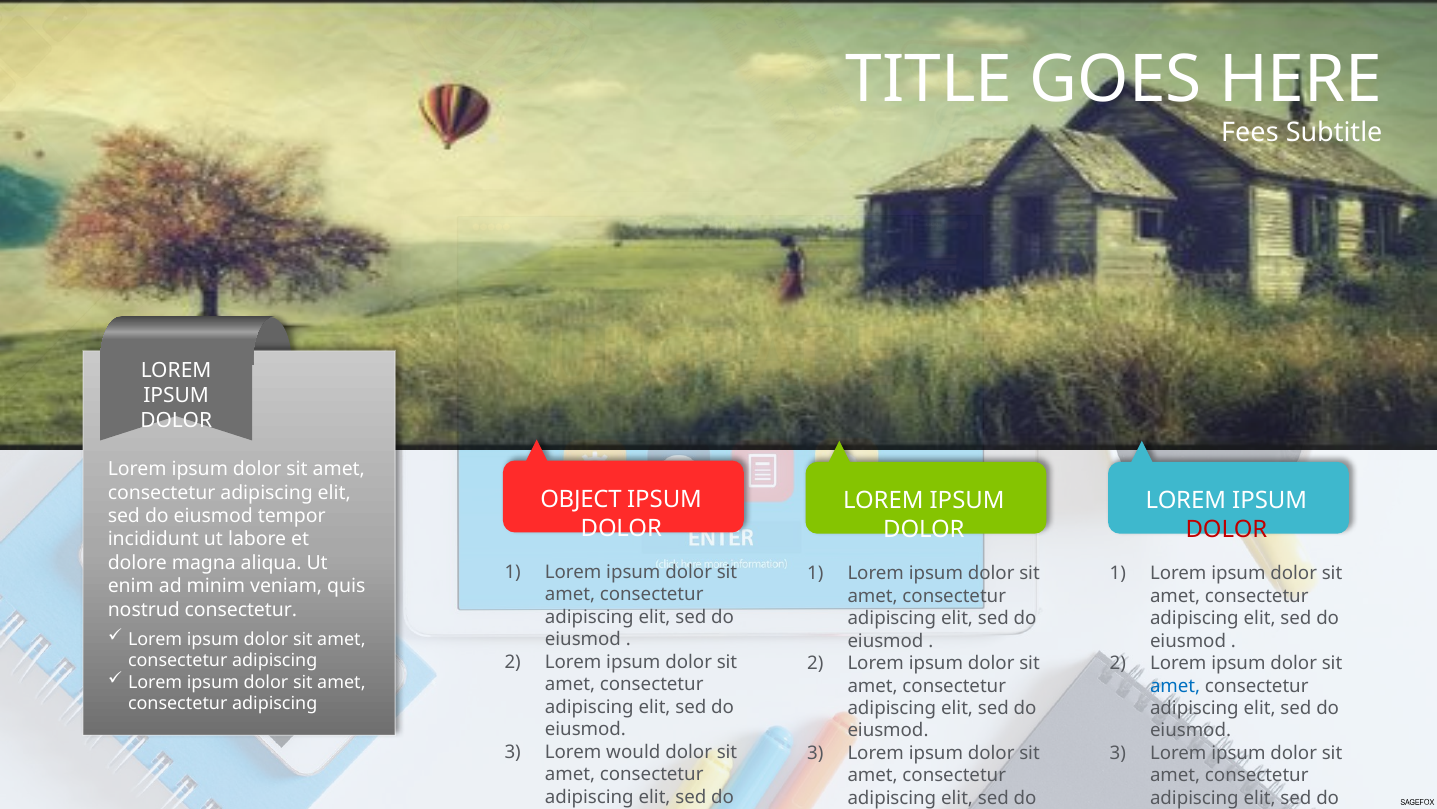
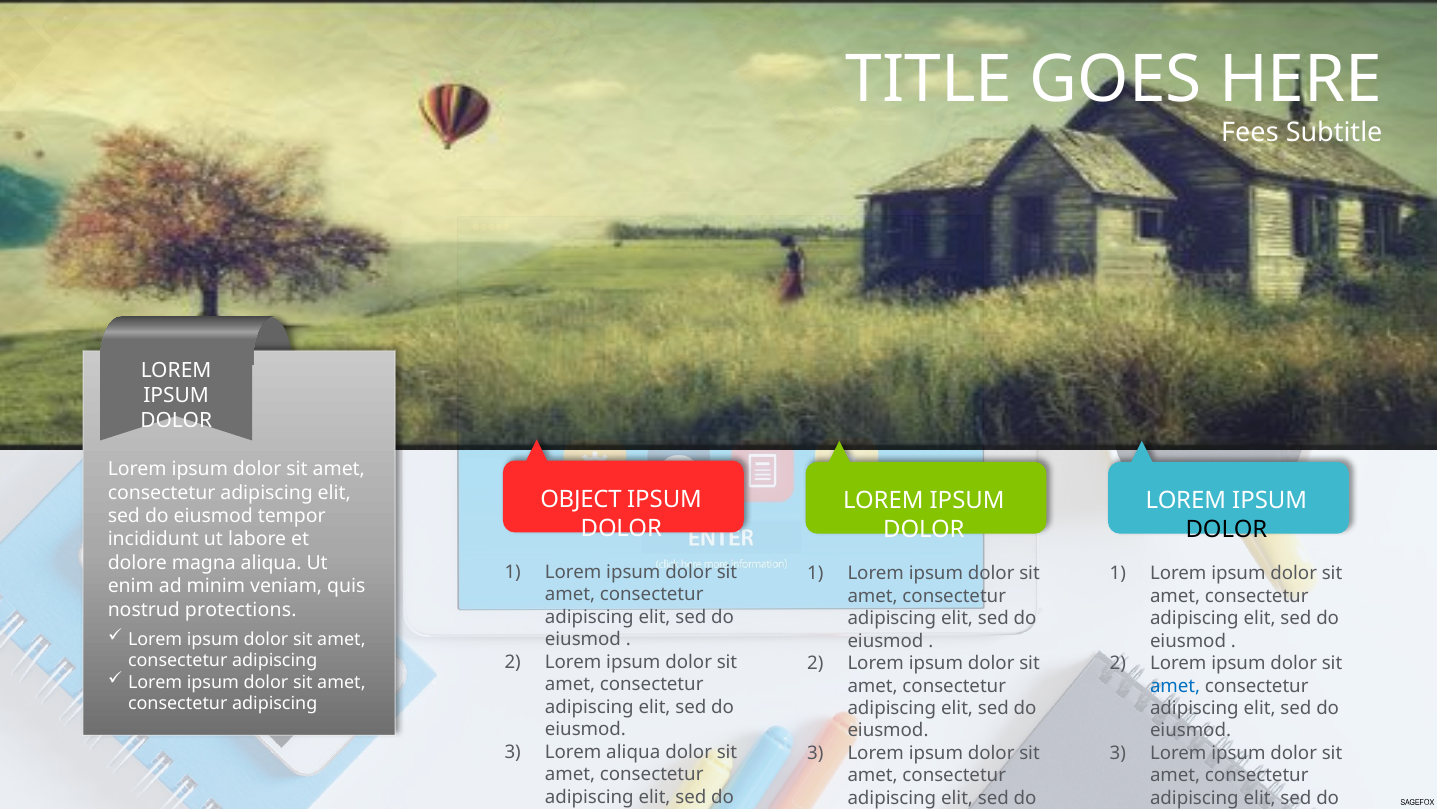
DOLOR colour: red -> black (1226, 529)
nostrud consectetur: consectetur -> protections (241, 609)
Lorem would: would -> aliqua (633, 751)
